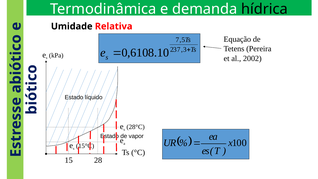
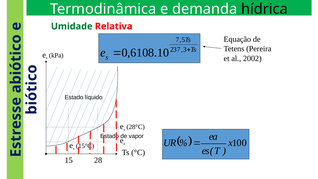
Umidade colour: black -> green (72, 26)
